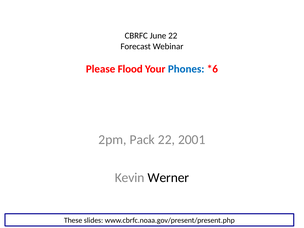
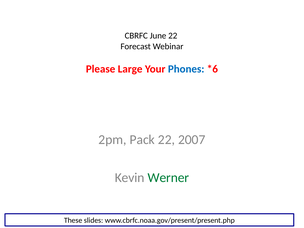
Flood: Flood -> Large (130, 69)
2001: 2001 -> 2007 (192, 140)
Werner colour: black -> green (168, 178)
